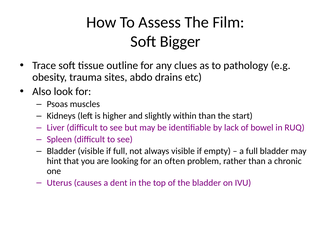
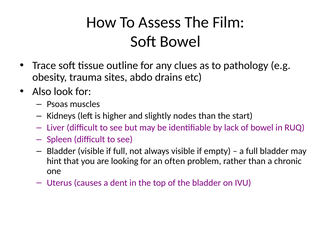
Soft Bigger: Bigger -> Bowel (180, 42)
within: within -> nodes (185, 116)
